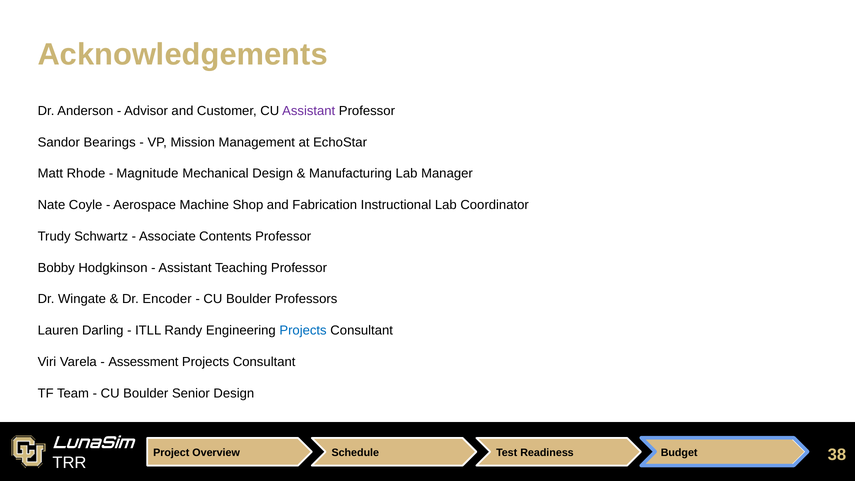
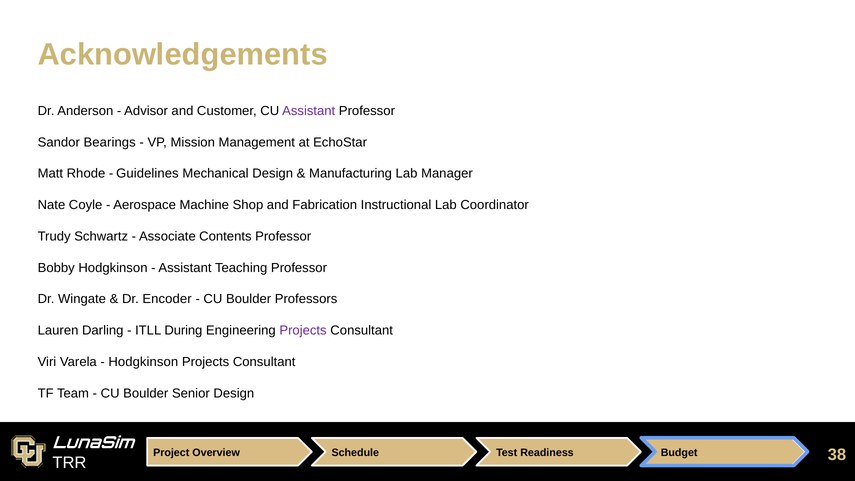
Magnitude: Magnitude -> Guidelines (147, 174)
Randy: Randy -> During (183, 330)
Projects colour: blue -> purple (303, 330)
Assessment: Assessment -> Hodgkinson (143, 362)
